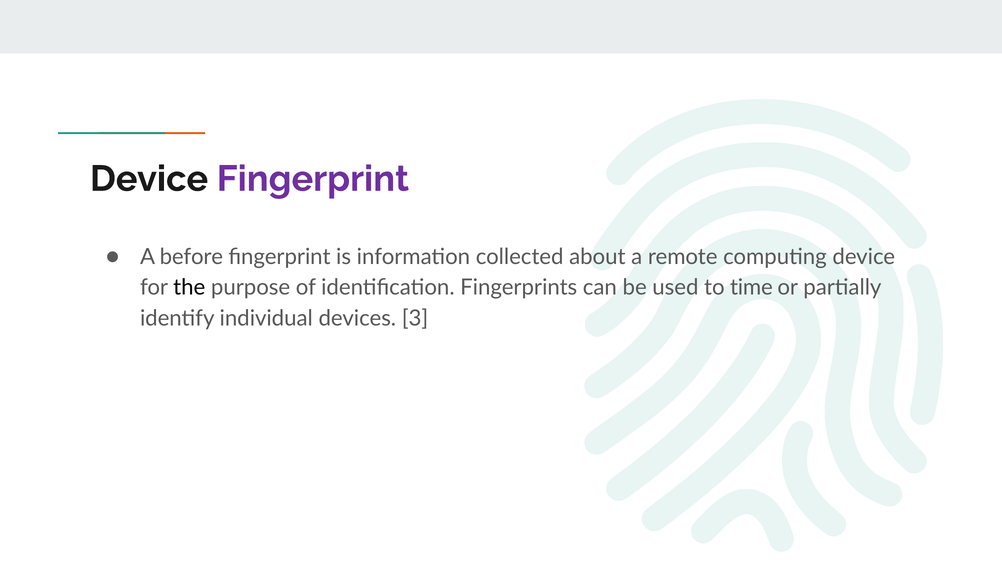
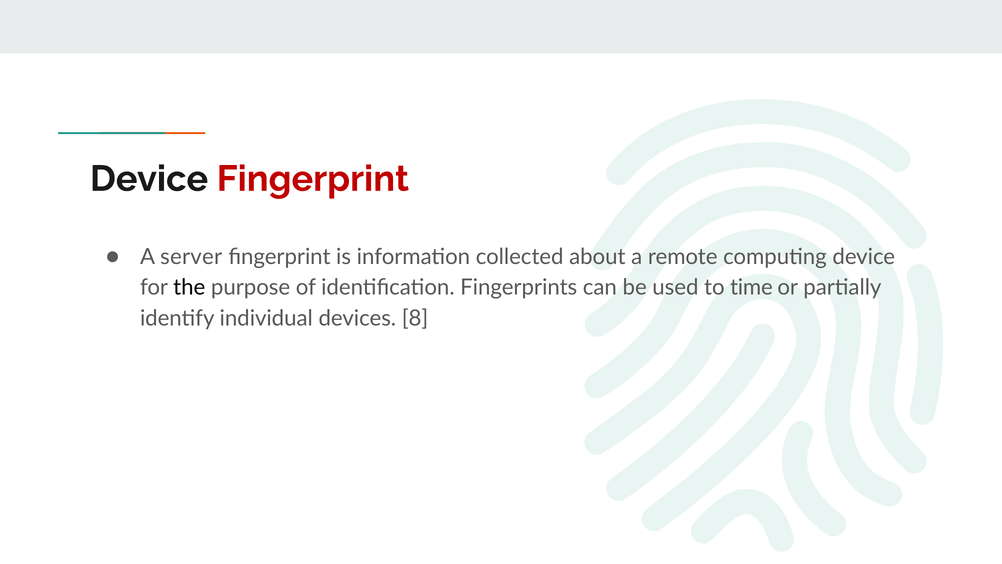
Fingerprint colour: purple -> red (313, 179)
before: before -> server (191, 257)
3: 3 -> 8 (415, 318)
